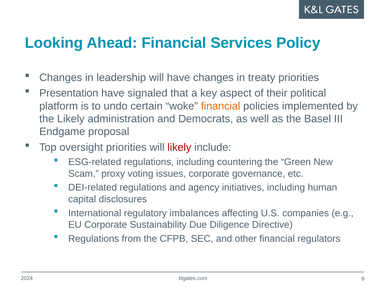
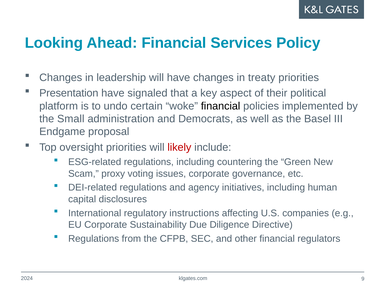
financial colour: orange -> black (221, 106)
the Likely: Likely -> Small (71, 119)
imbalances: imbalances -> instructions (194, 213)
